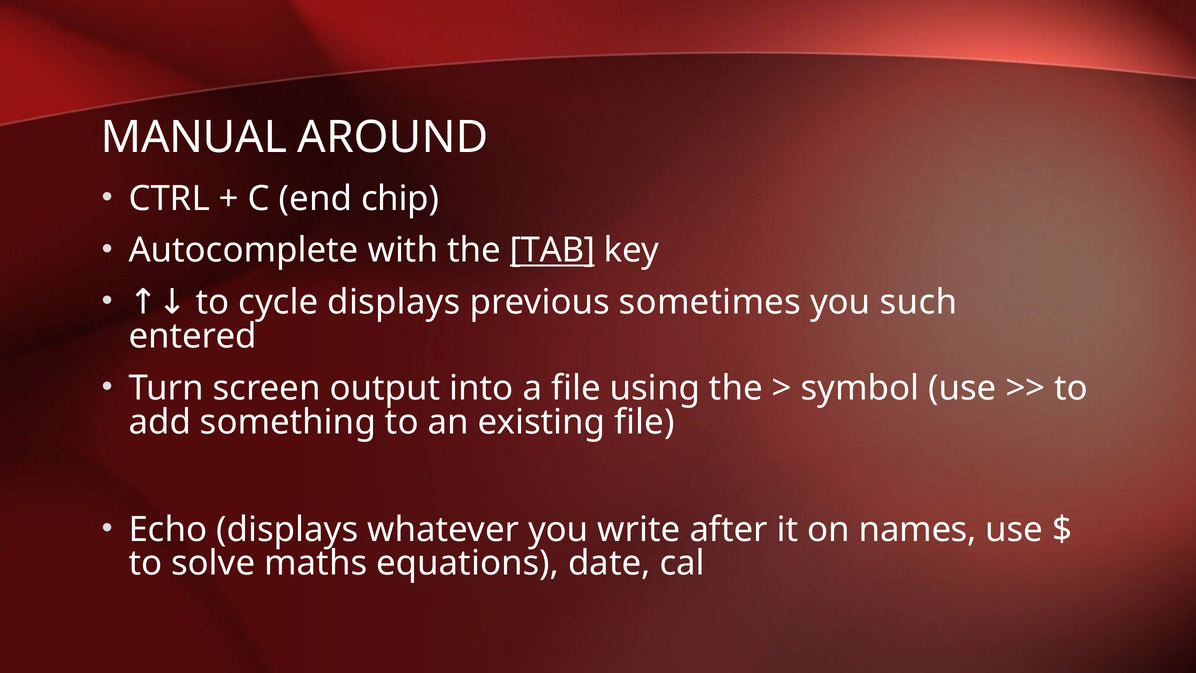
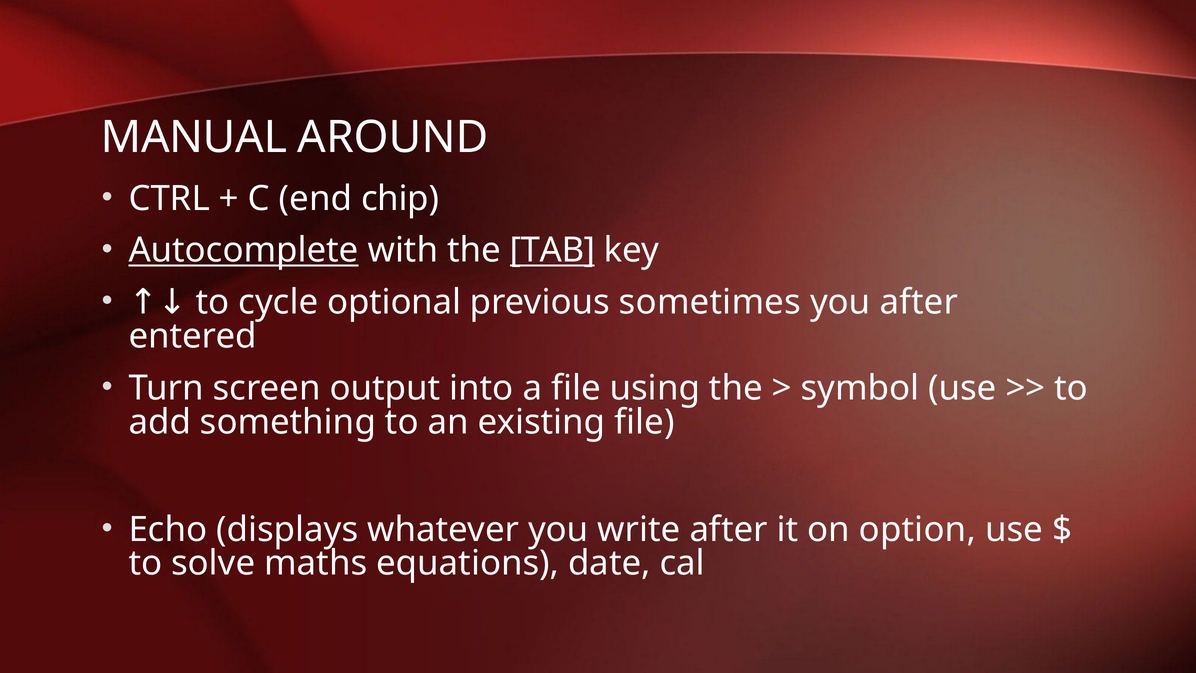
Autocomplete underline: none -> present (244, 250)
cycle displays: displays -> optional (394, 302)
you such: such -> after (919, 302)
names: names -> option (917, 529)
